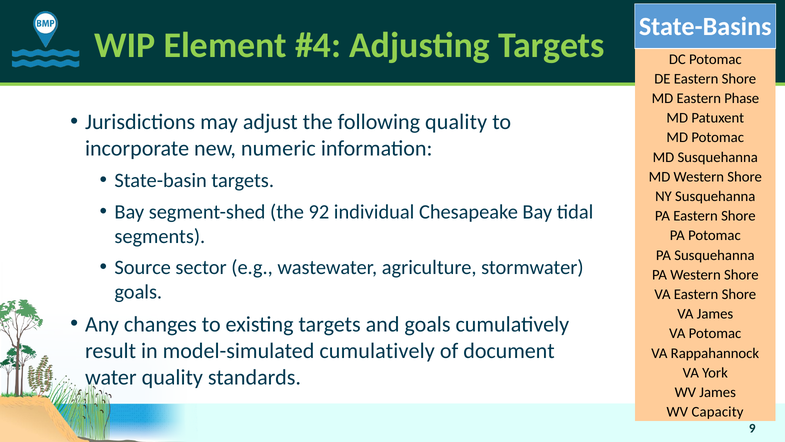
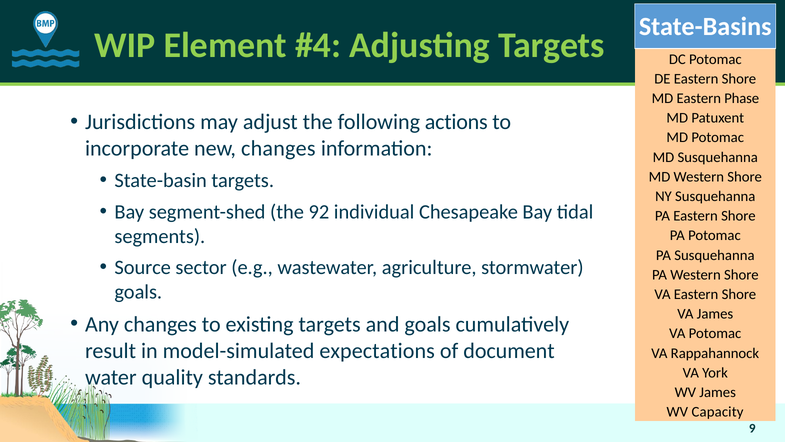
following quality: quality -> actions (456, 122)
new numeric: numeric -> changes (278, 149)
model-simulated cumulatively: cumulatively -> expectations (377, 350)
